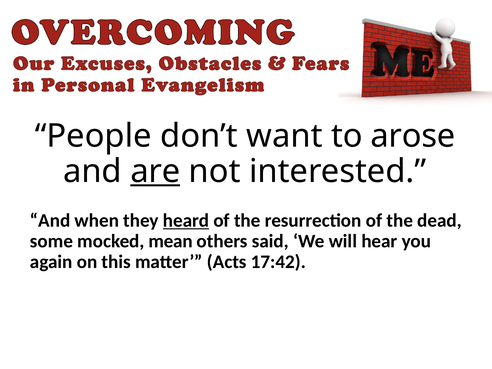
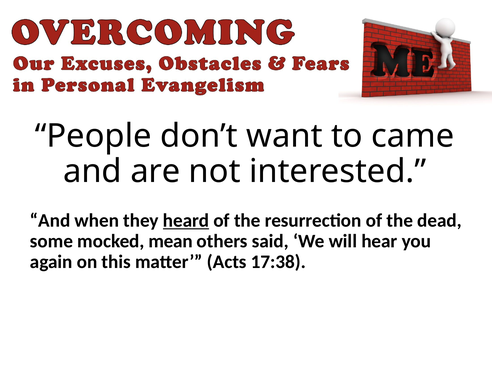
arose: arose -> came (413, 136)
are underline: present -> none (155, 171)
17:42: 17:42 -> 17:38 (278, 262)
